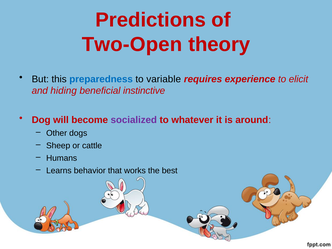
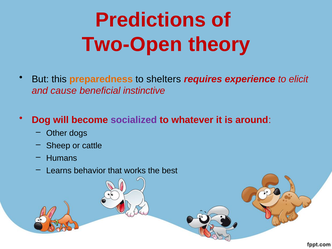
preparedness colour: blue -> orange (101, 79)
variable: variable -> shelters (164, 79)
hiding: hiding -> cause (64, 91)
